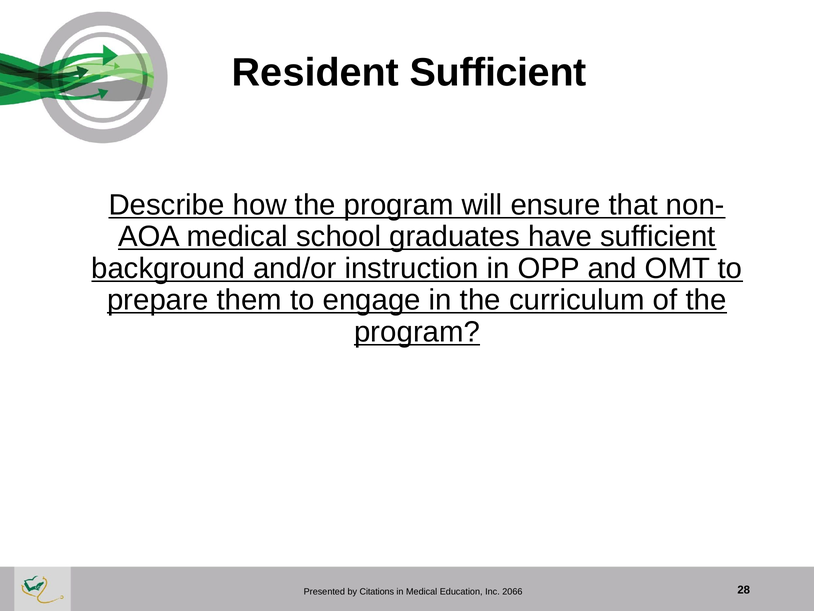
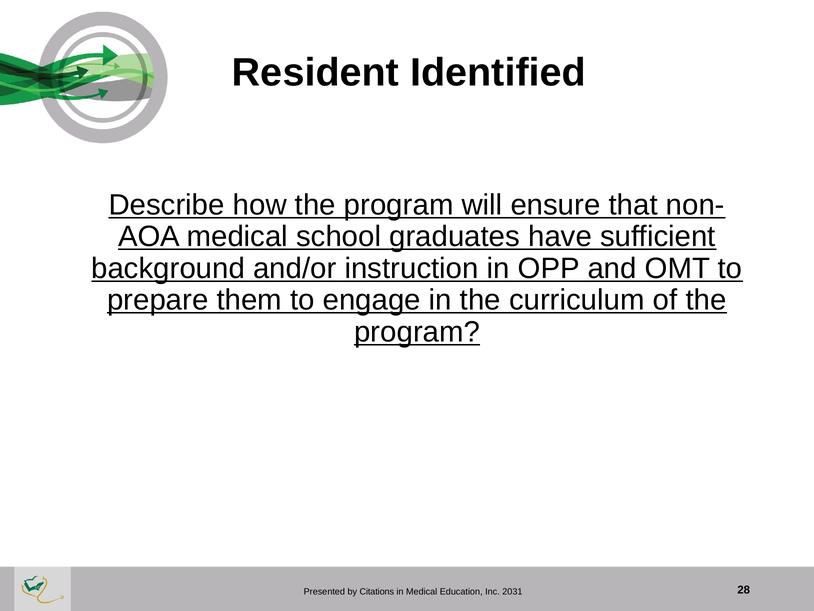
Resident Sufficient: Sufficient -> Identified (498, 73)
2066: 2066 -> 2031 (512, 591)
